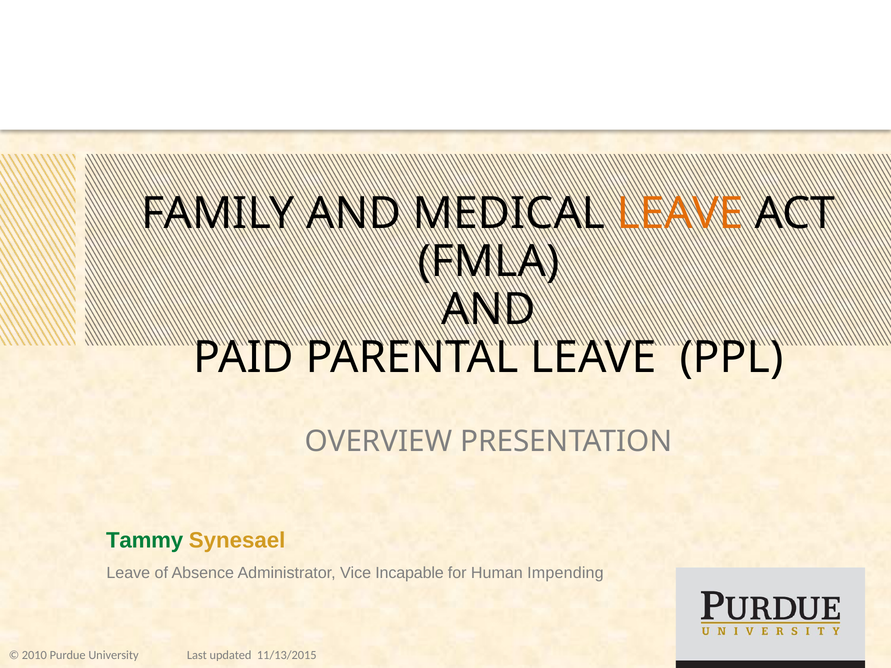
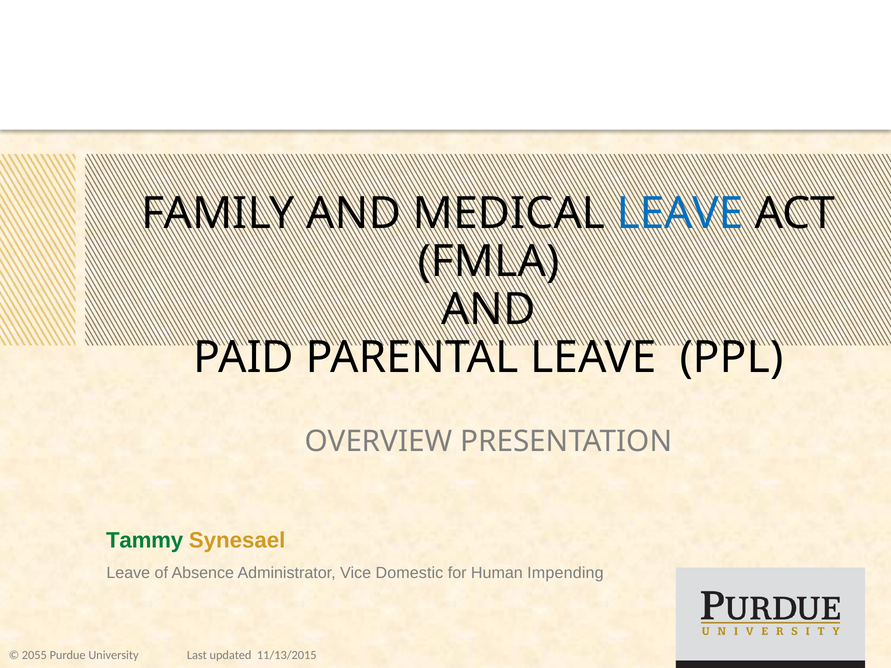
LEAVE colour: orange -> blue (680, 213)
Incapable: Incapable -> Domestic (409, 573)
2010: 2010 -> 2055 (34, 655)
